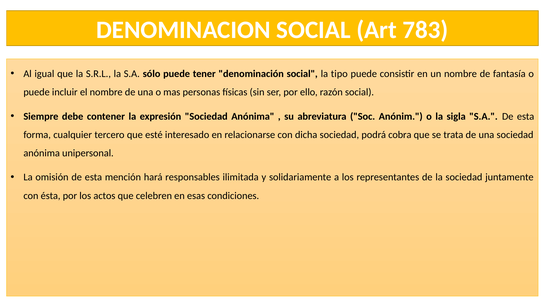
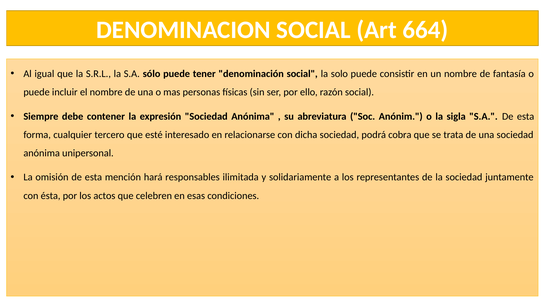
783: 783 -> 664 (425, 30)
tipo: tipo -> solo (339, 74)
